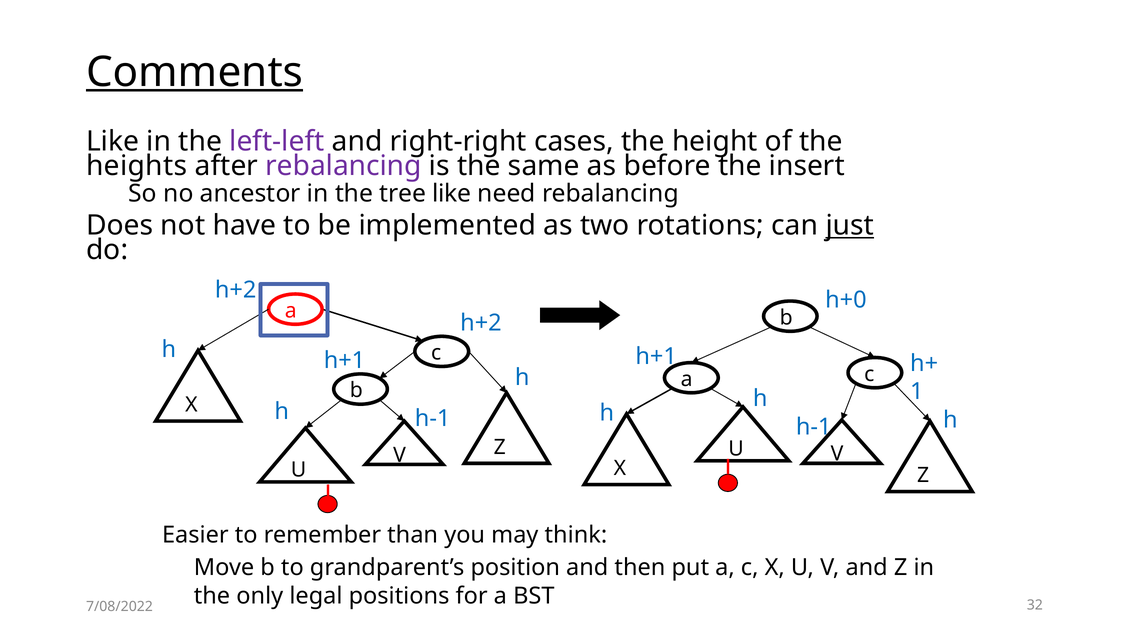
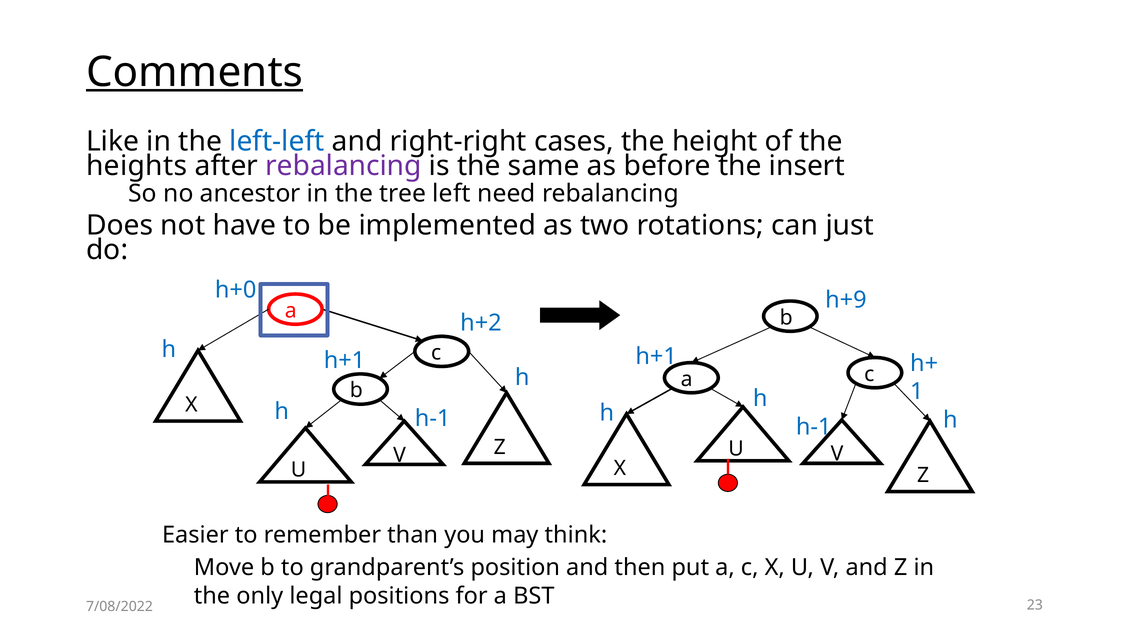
left-left colour: purple -> blue (277, 141)
tree like: like -> left (452, 194)
just underline: present -> none (850, 226)
h+2: h+2 -> h+0 (236, 290)
h+0: h+0 -> h+9 (846, 300)
32: 32 -> 23 (1035, 605)
